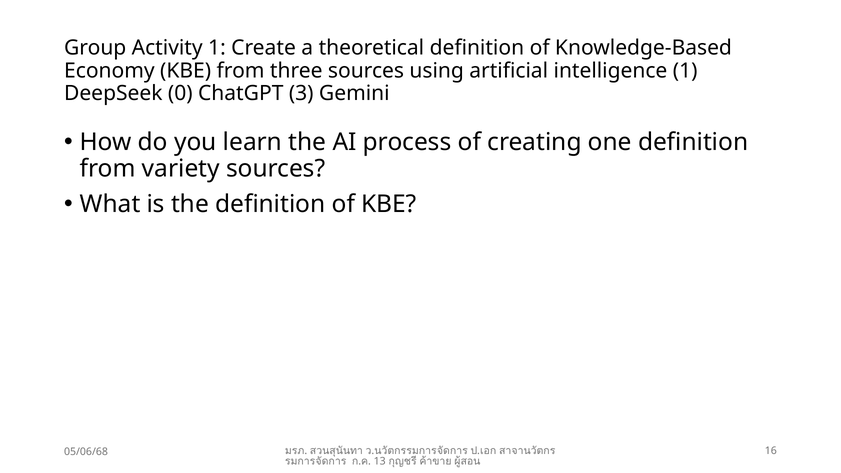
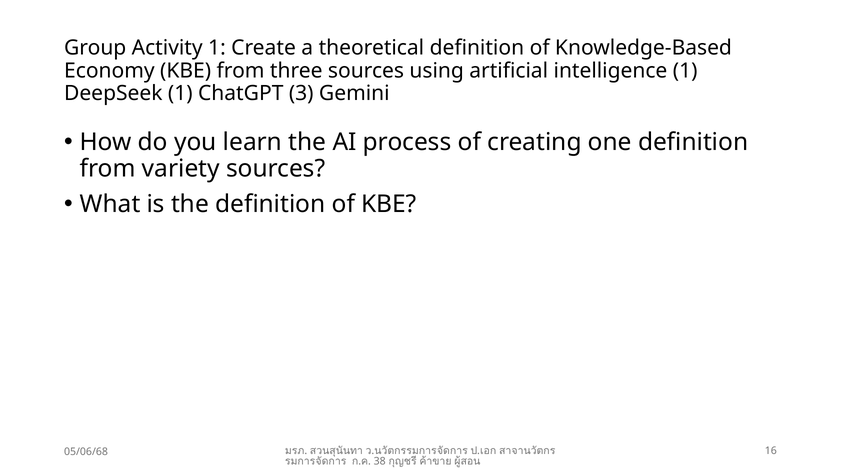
DeepSeek 0: 0 -> 1 (180, 93)
13: 13 -> 38 (380, 461)
